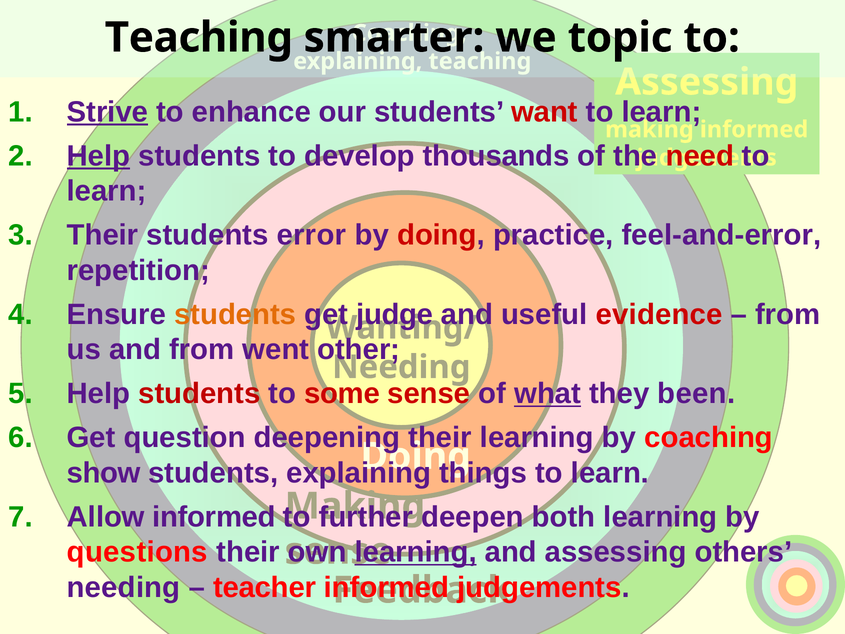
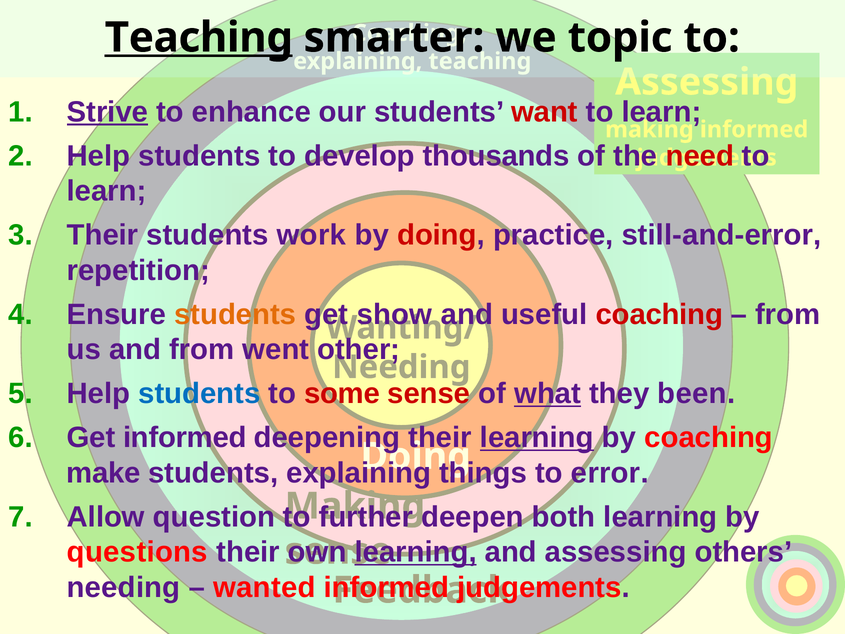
Teaching underline: none -> present (199, 38)
Help underline: present -> none (98, 156)
error: error -> work (311, 235)
feel-and-error: feel-and-error -> still-and-error (722, 235)
judge: judge -> show (394, 314)
useful evidence: evidence -> coaching (659, 314)
students colour: red -> blue (199, 393)
Get question: question -> informed (185, 438)
learning underline: none -> present (537, 438)
show: show -> make (104, 473)
things to learn: learn -> error (610, 473)
Allow informed: informed -> question (214, 517)
teacher: teacher -> wanted (264, 587)
